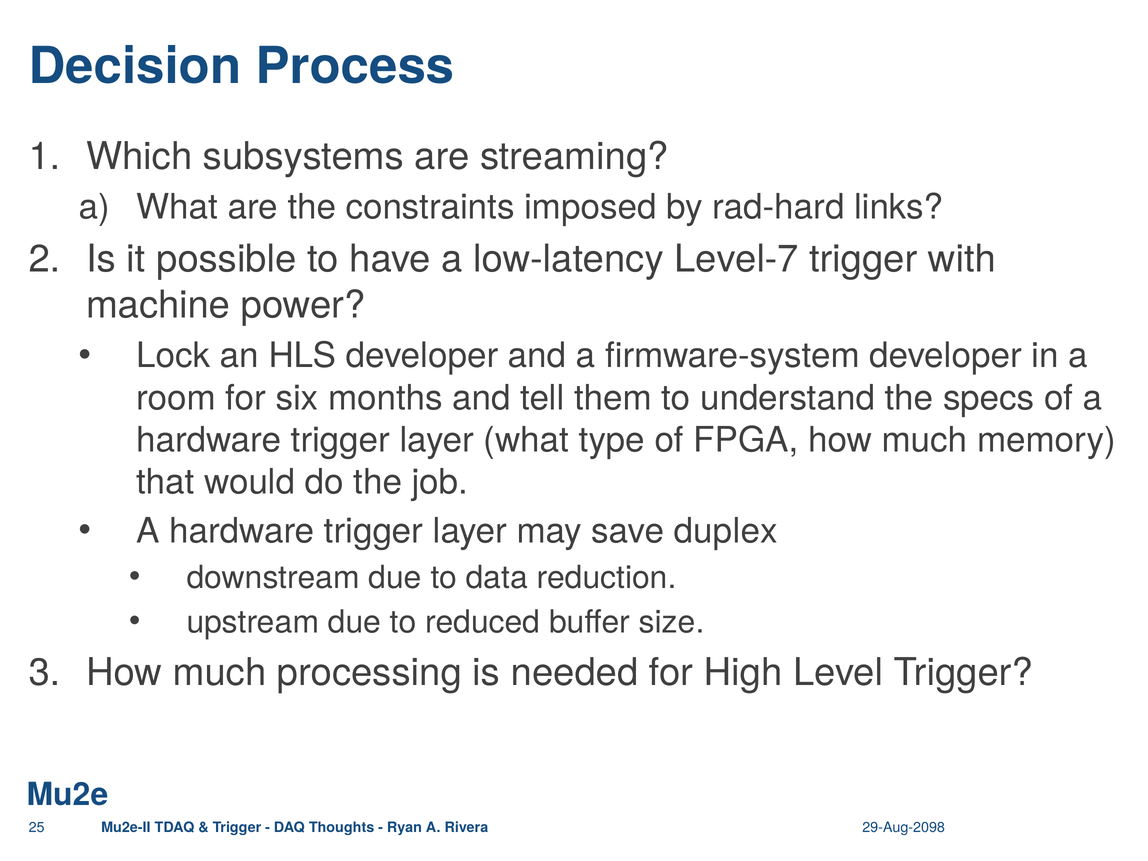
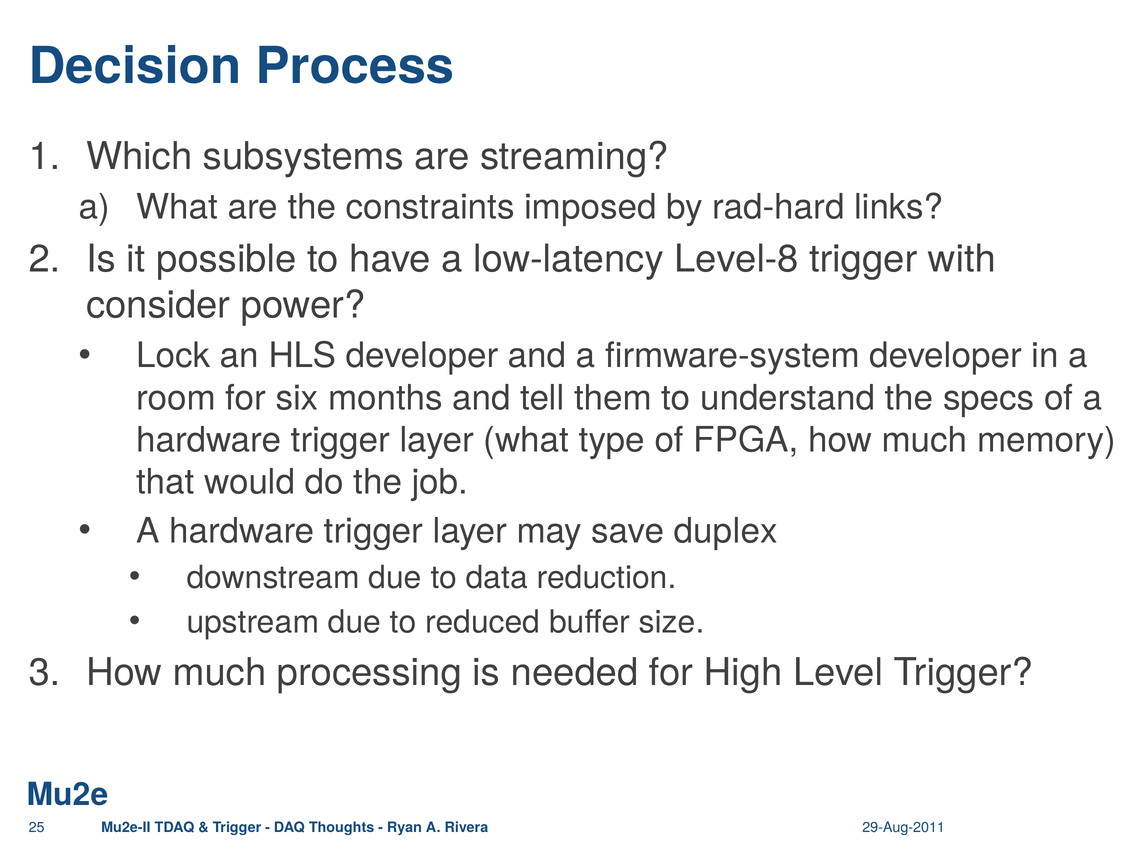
Level-7: Level-7 -> Level-8 (736, 259)
machine: machine -> consider (158, 305)
29-Aug-2098: 29-Aug-2098 -> 29-Aug-2011 (904, 828)
